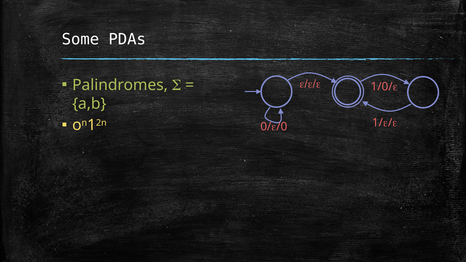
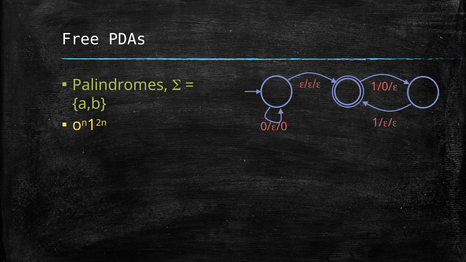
Some: Some -> Free (80, 39)
